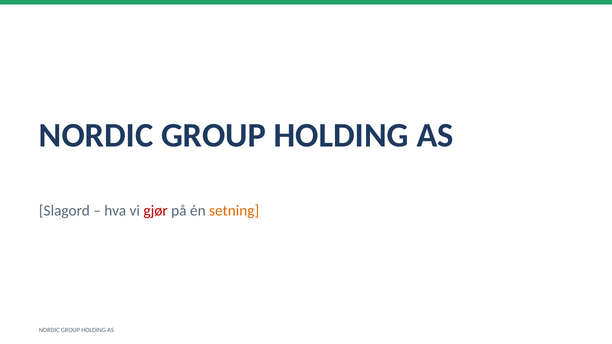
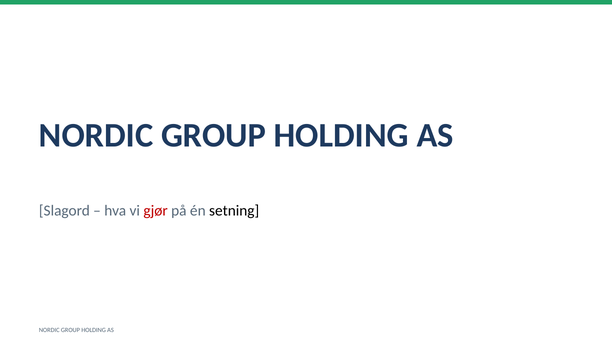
setning colour: orange -> black (234, 211)
